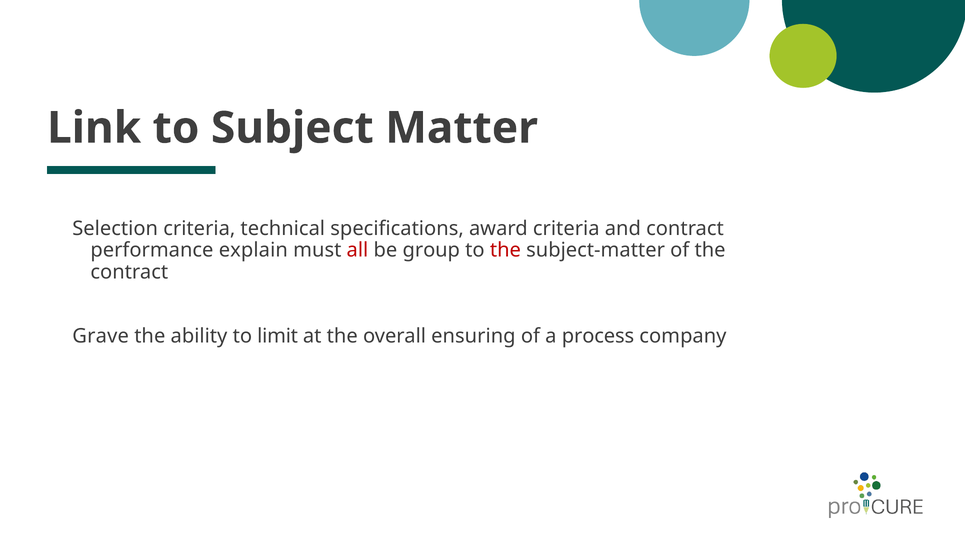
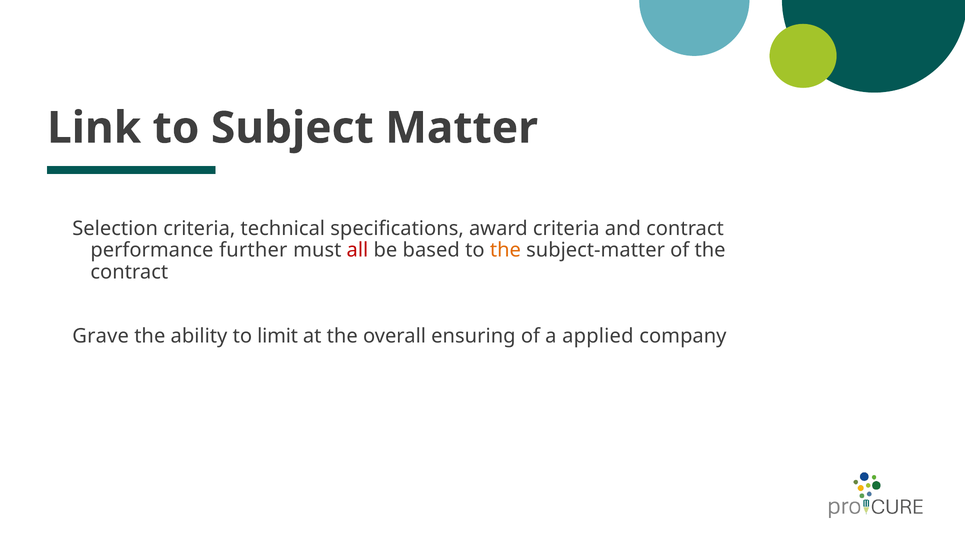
explain: explain -> further (253, 250)
group: group -> based (431, 250)
the colour: red -> orange (505, 250)
process: process -> applied (598, 336)
